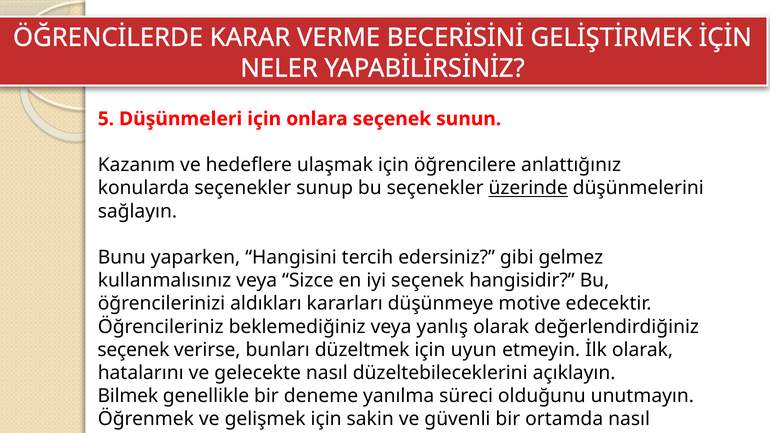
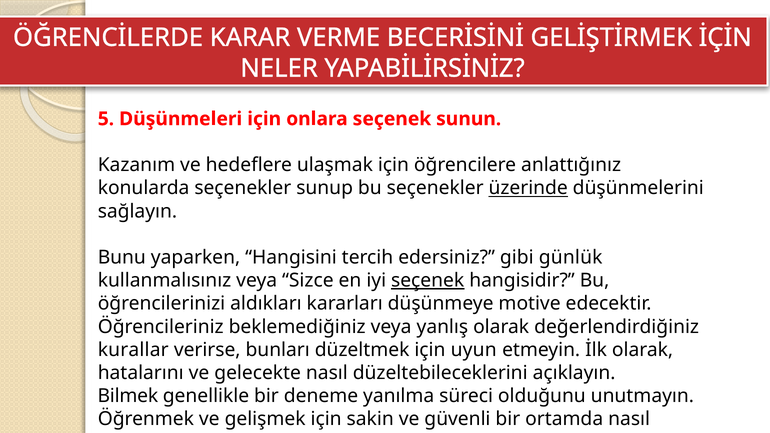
gelmez: gelmez -> günlük (571, 258)
seçenek underline: none -> present (428, 281)
seçenek: seçenek -> kurallar (133, 350)
